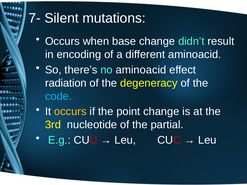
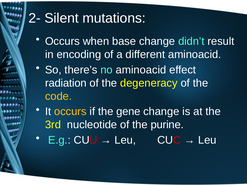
7-: 7- -> 2- (35, 18)
code colour: light blue -> yellow (58, 96)
point: point -> gene (128, 112)
partial: partial -> purine (167, 125)
